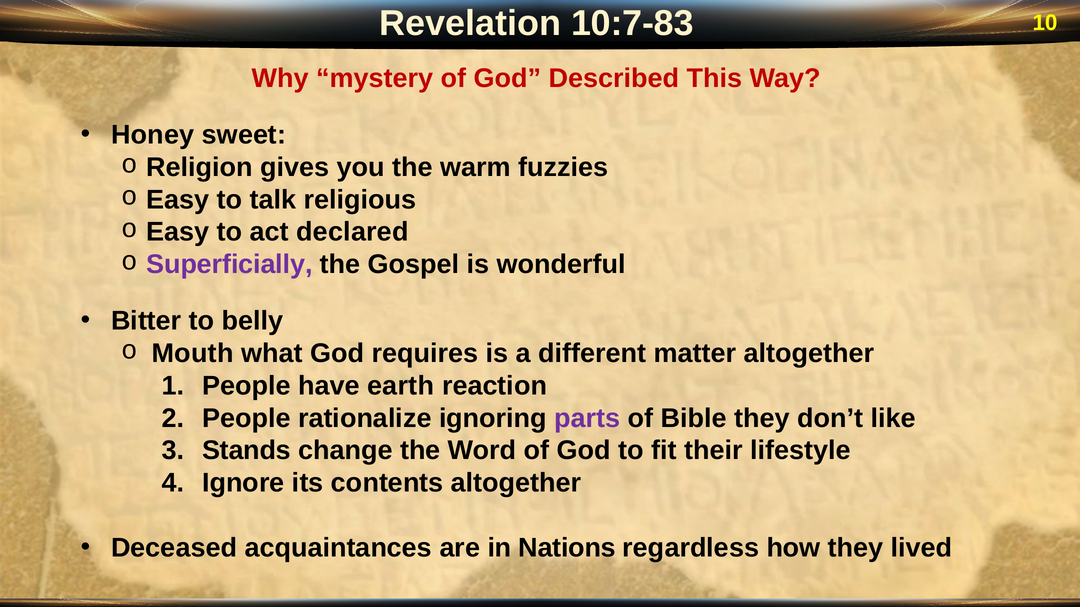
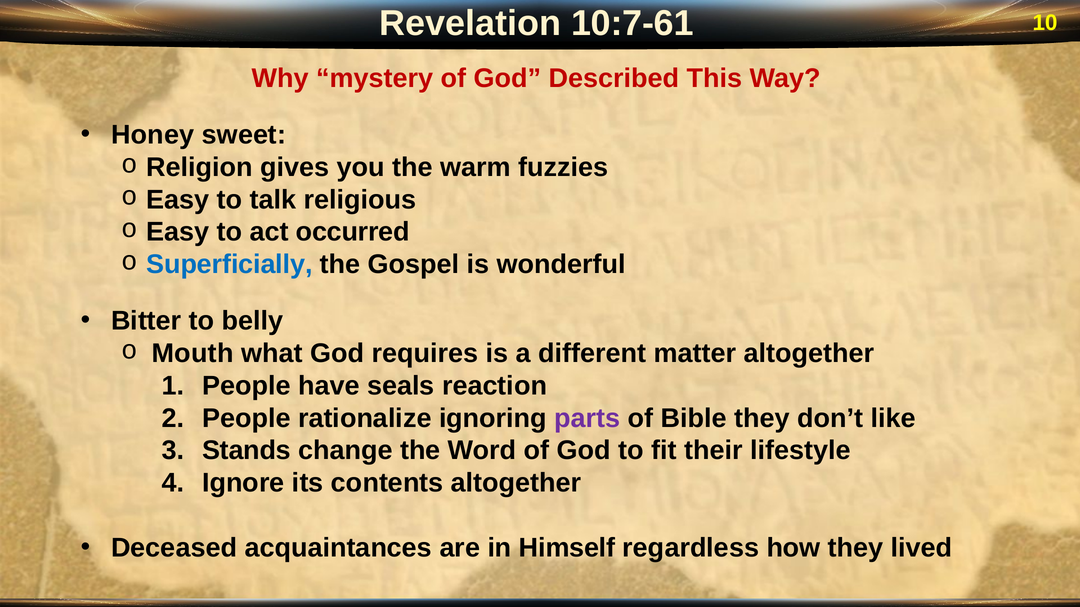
10:7-83: 10:7-83 -> 10:7-61 (632, 23)
declared: declared -> occurred (353, 232)
Superficially colour: purple -> blue (229, 265)
earth: earth -> seals (401, 386)
Nations: Nations -> Himself (567, 548)
